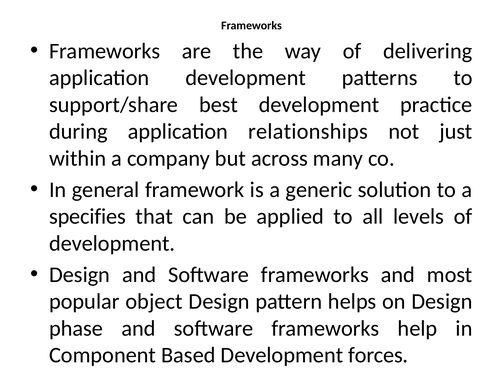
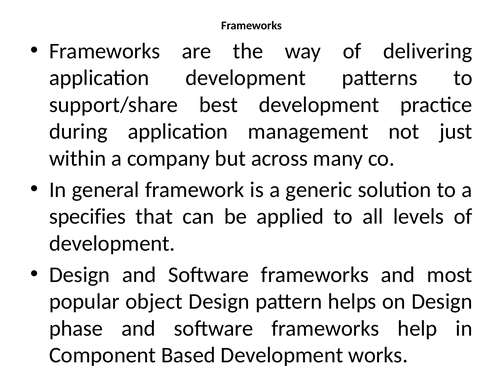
relationships: relationships -> management (308, 132)
forces: forces -> works (378, 355)
